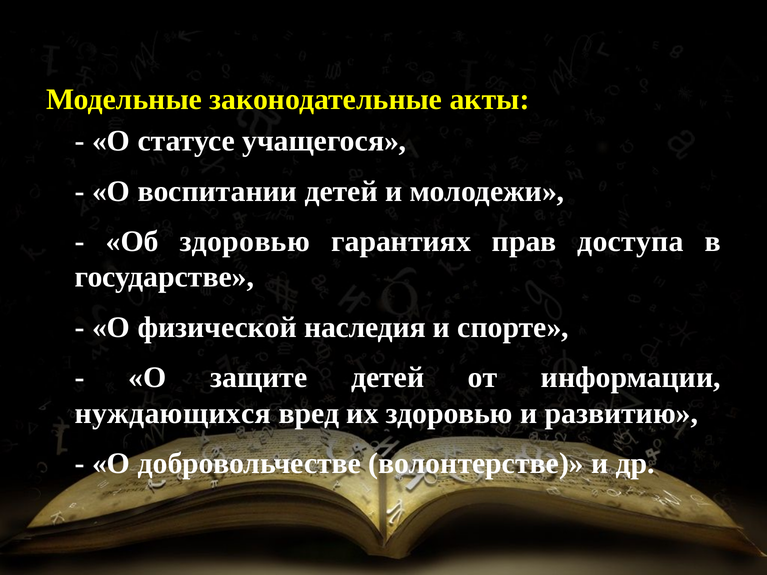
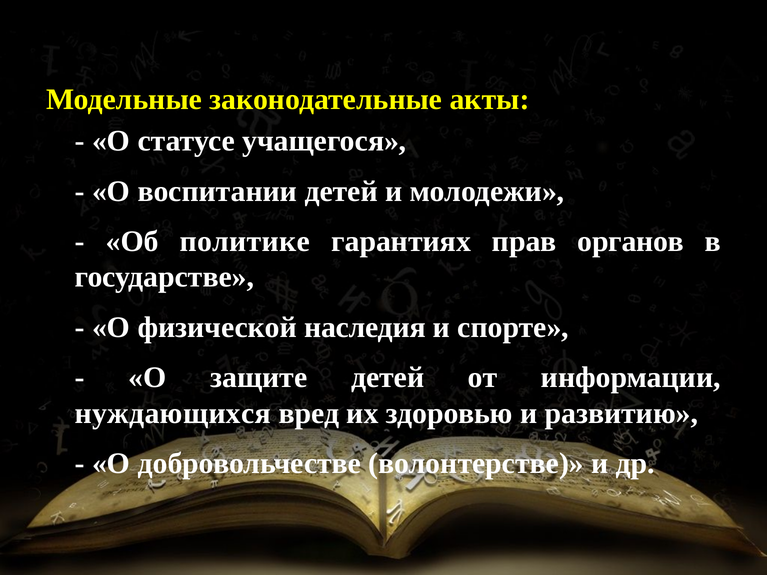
Об здоровью: здоровью -> политике (245, 242)
доступа: доступа -> органов (631, 242)
